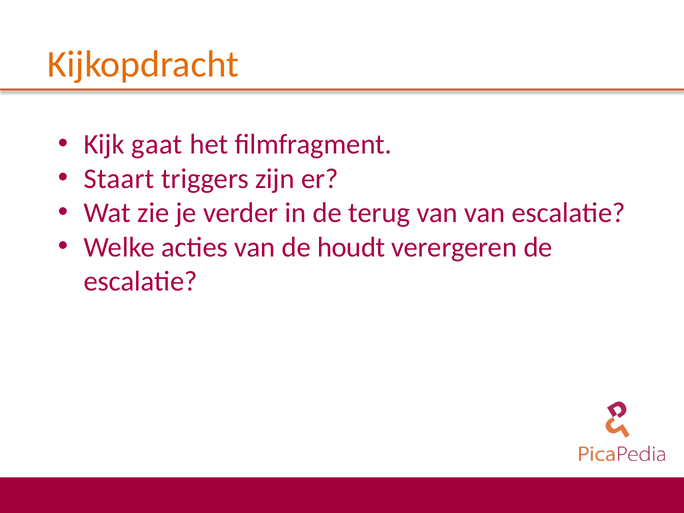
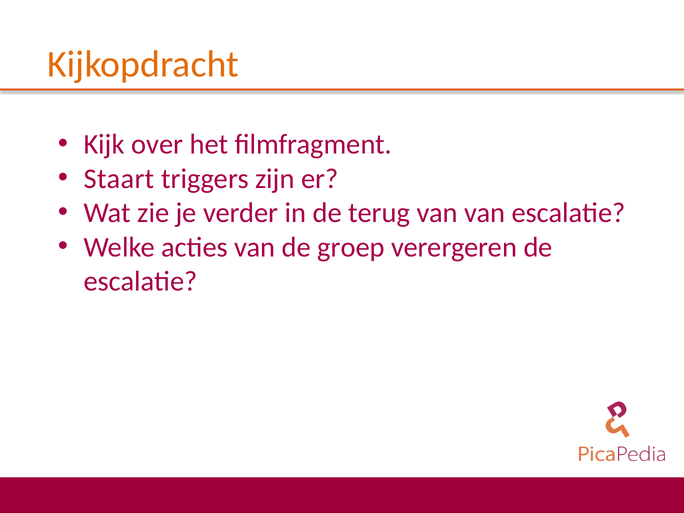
gaat: gaat -> over (157, 144)
houdt: houdt -> groep (351, 247)
